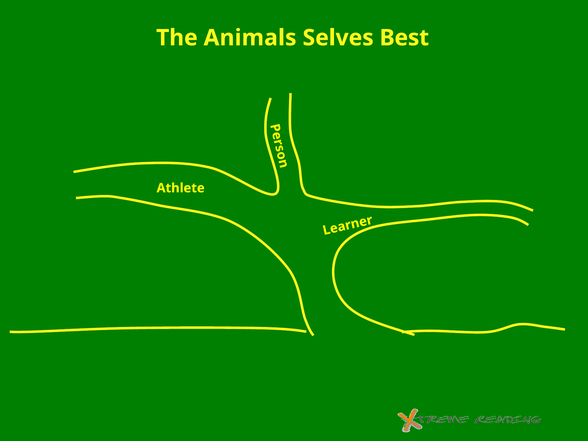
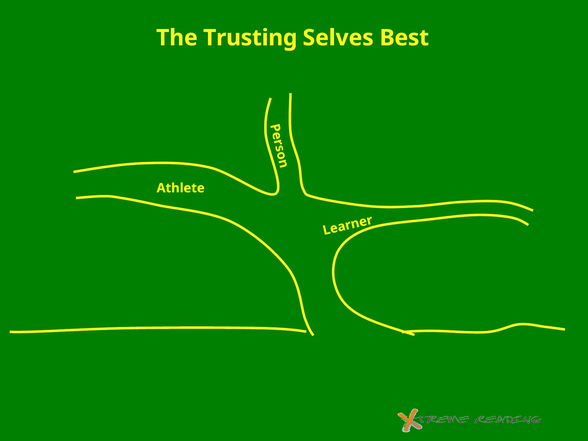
Animals: Animals -> Trusting (250, 38)
